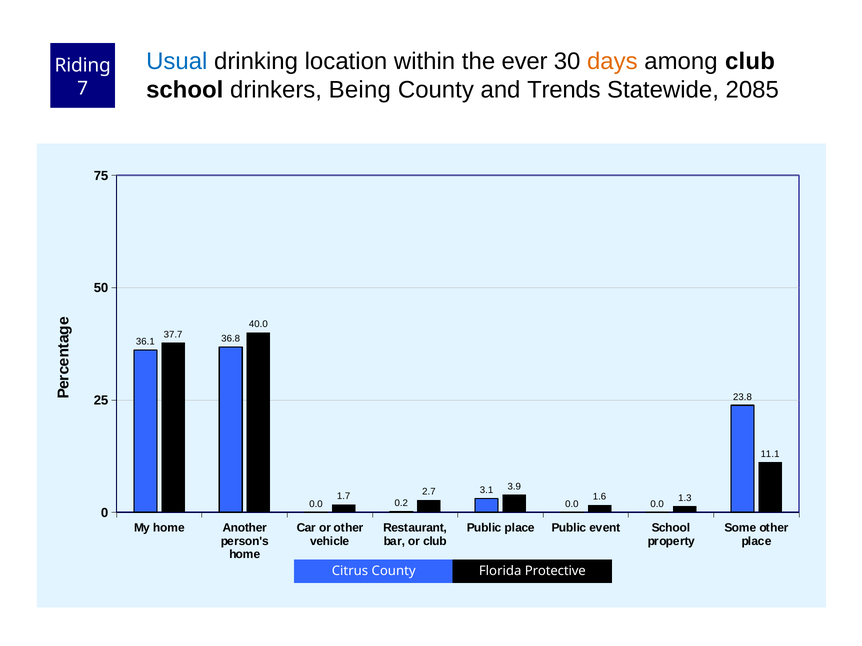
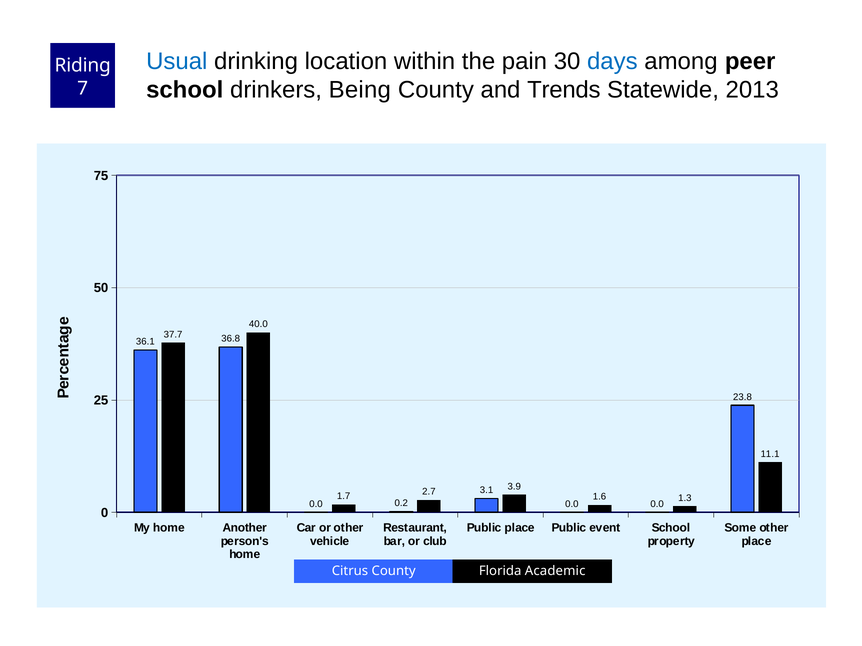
ever: ever -> pain (524, 61)
days colour: orange -> blue (612, 61)
among club: club -> peer (750, 61)
2085: 2085 -> 2013 (752, 90)
Protective: Protective -> Academic (555, 572)
